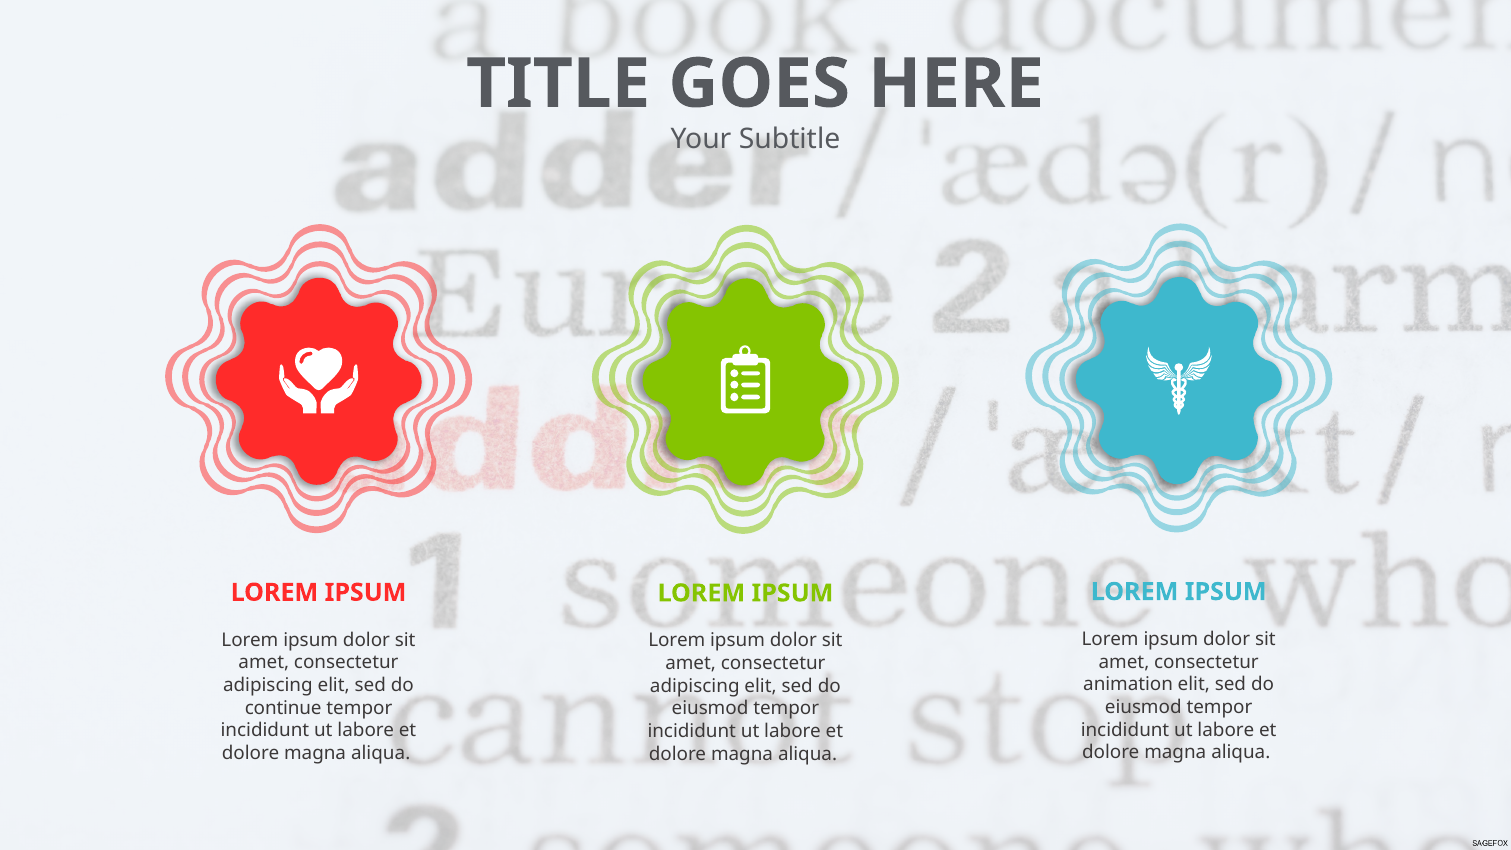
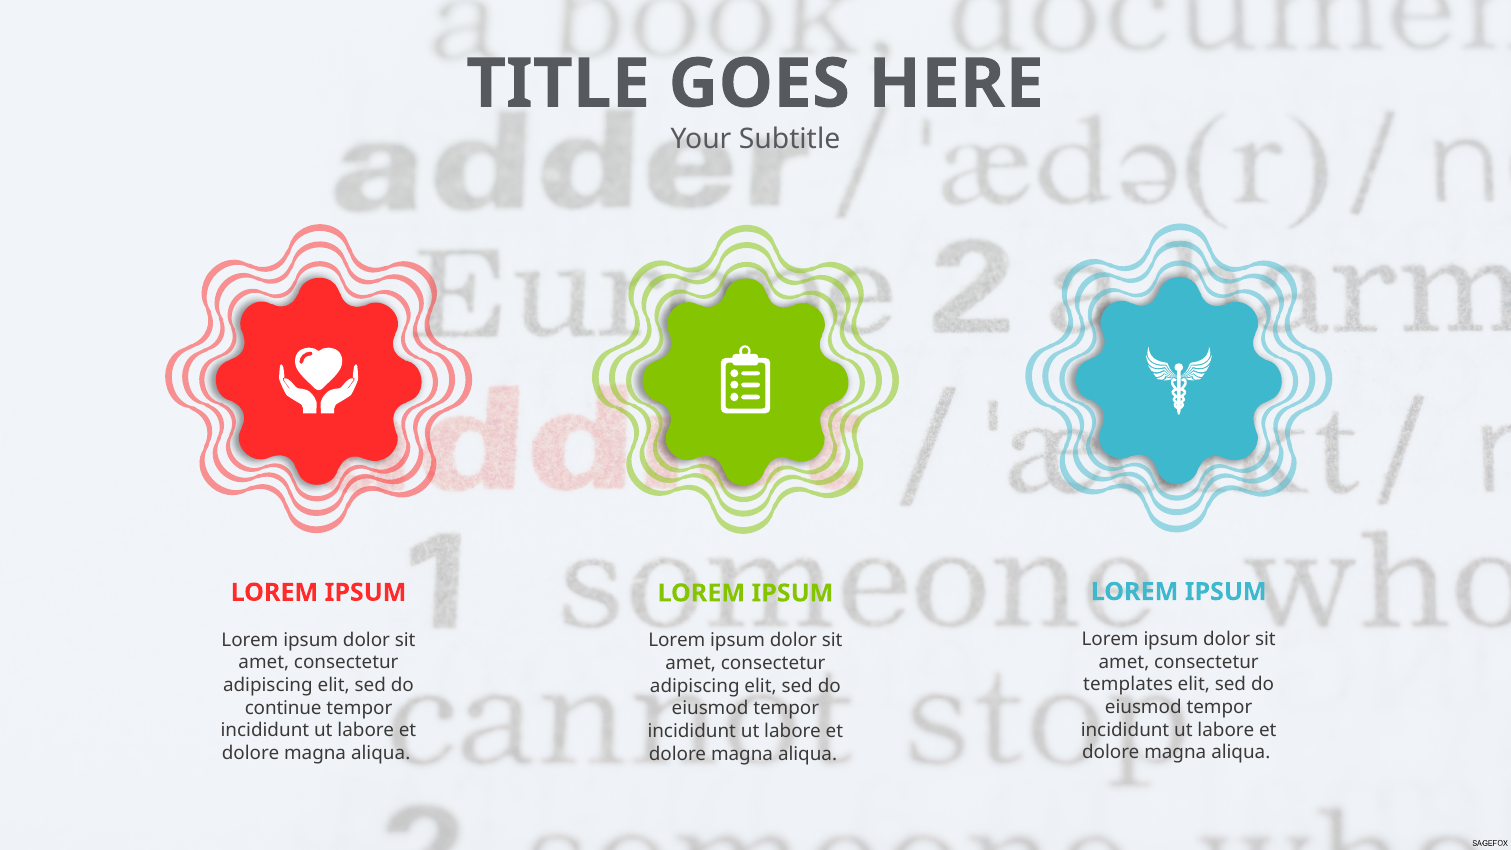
animation: animation -> templates (1128, 684)
